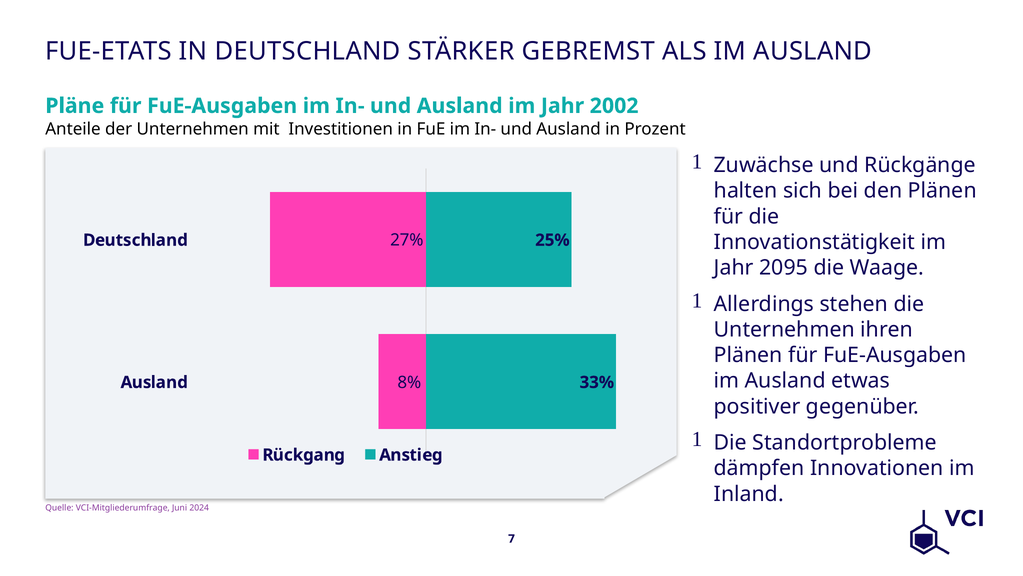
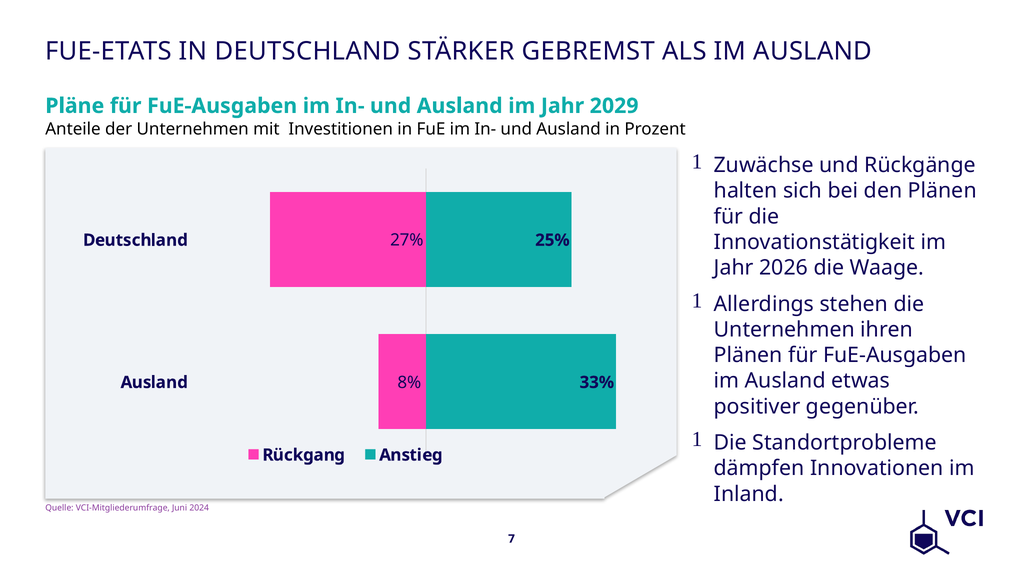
2002: 2002 -> 2029 (614, 106)
2095: 2095 -> 2026 (784, 268)
